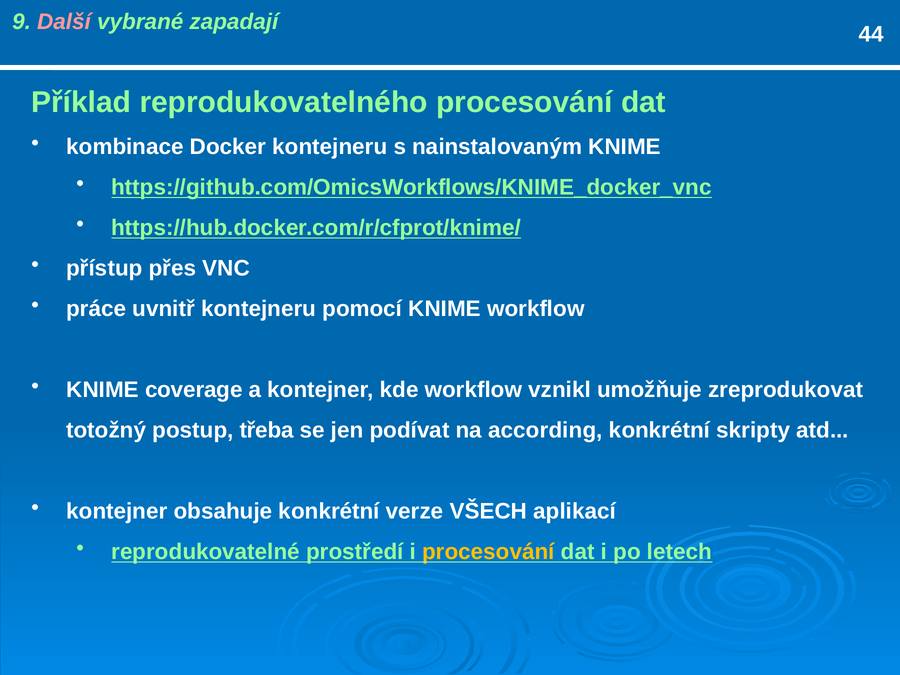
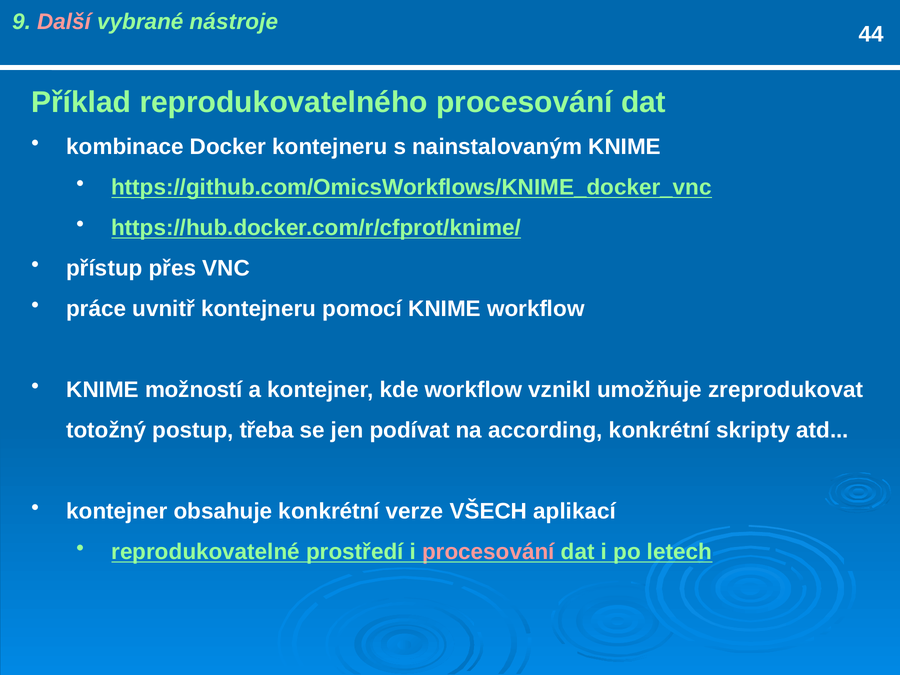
zapadají: zapadají -> nástroje (234, 22)
coverage: coverage -> možností (194, 390)
procesování colour: yellow -> pink (488, 552)
